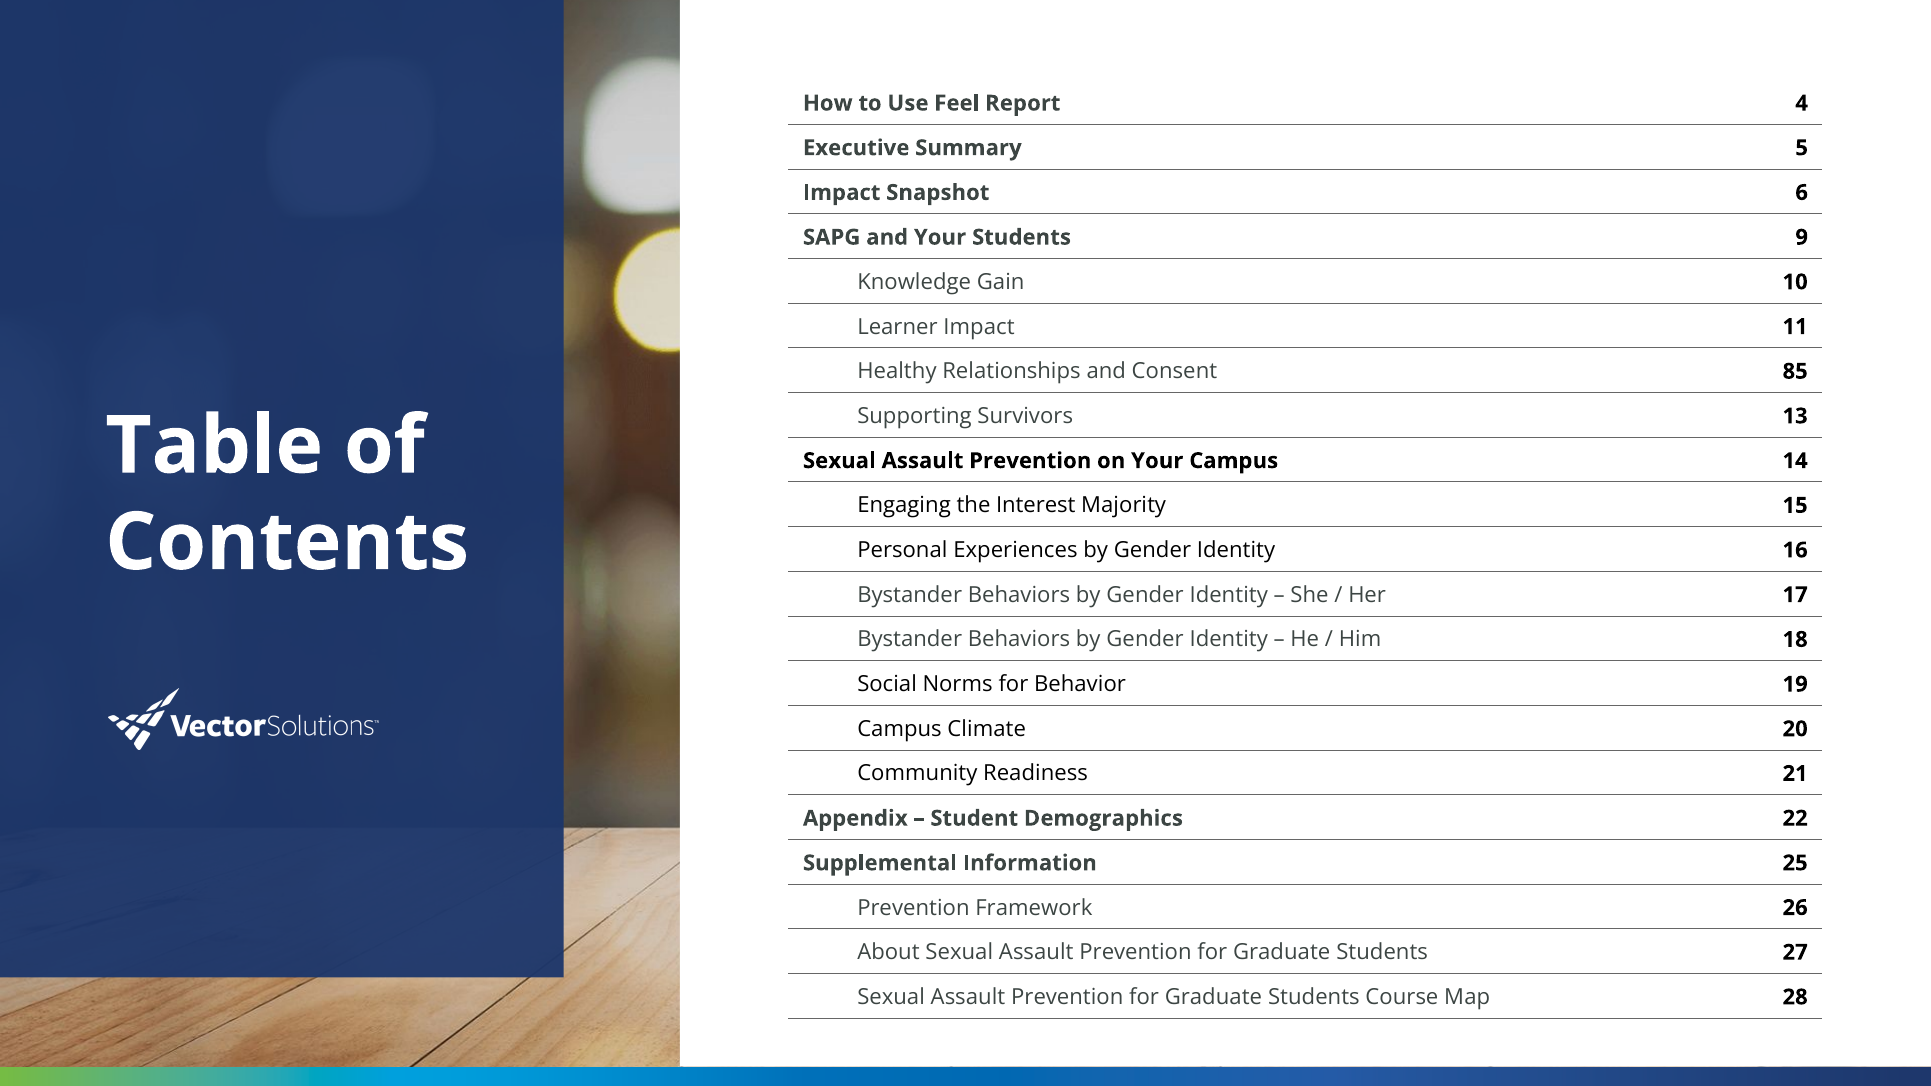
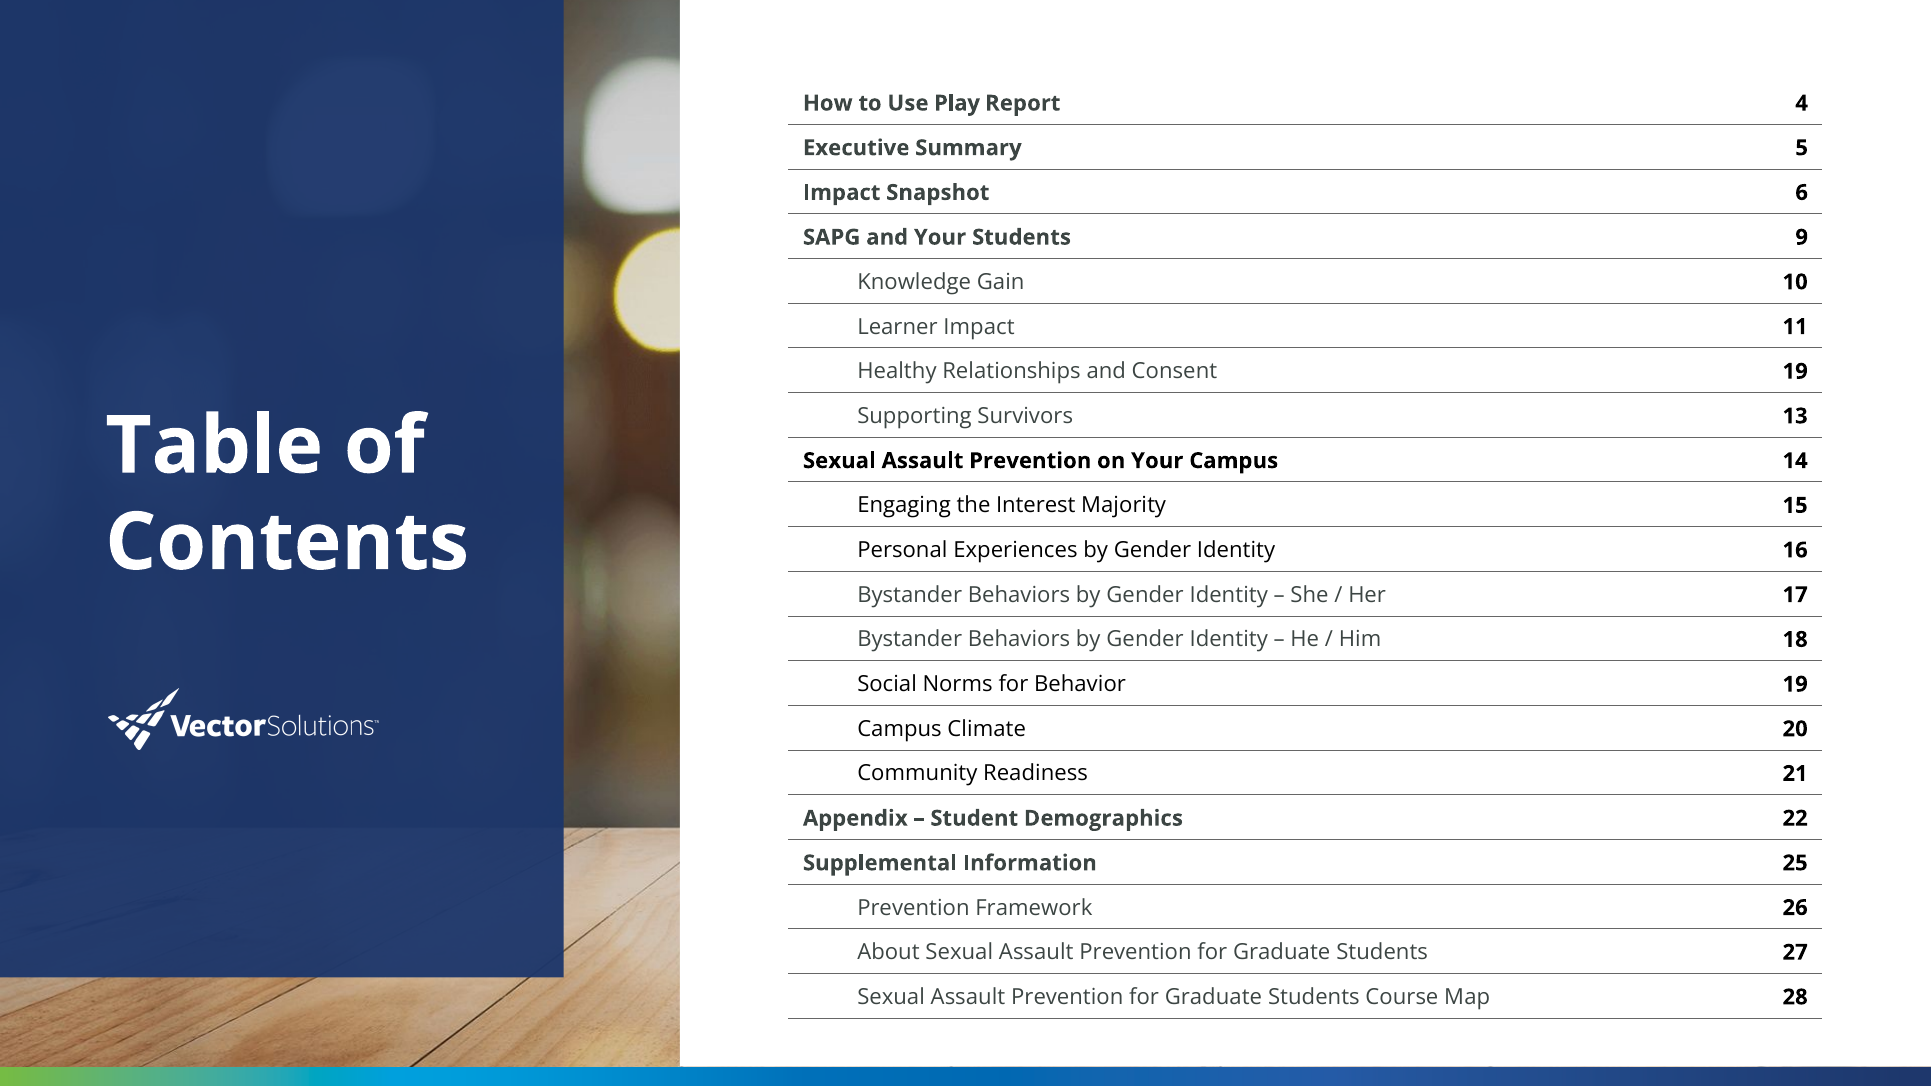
Feel: Feel -> Play (957, 103)
Consent 85: 85 -> 19 (1795, 371)
